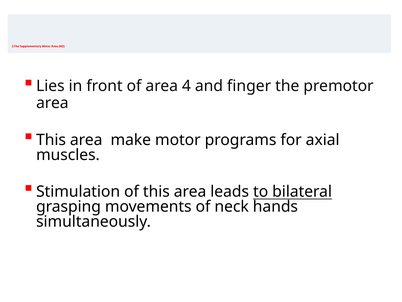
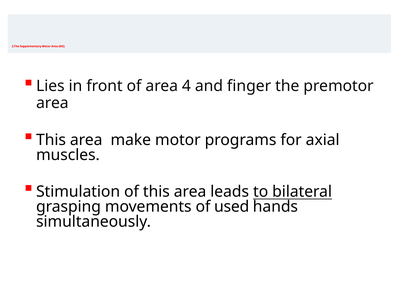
neck: neck -> used (232, 206)
